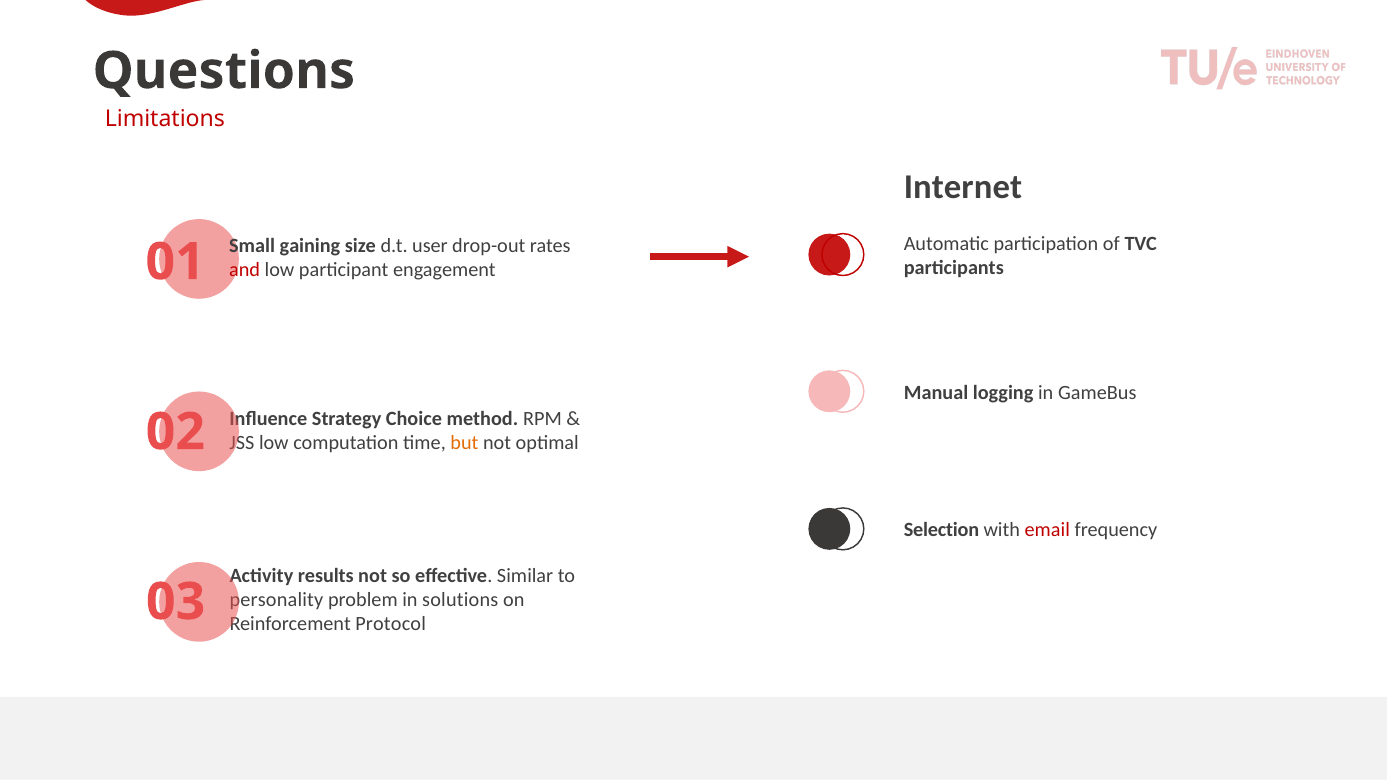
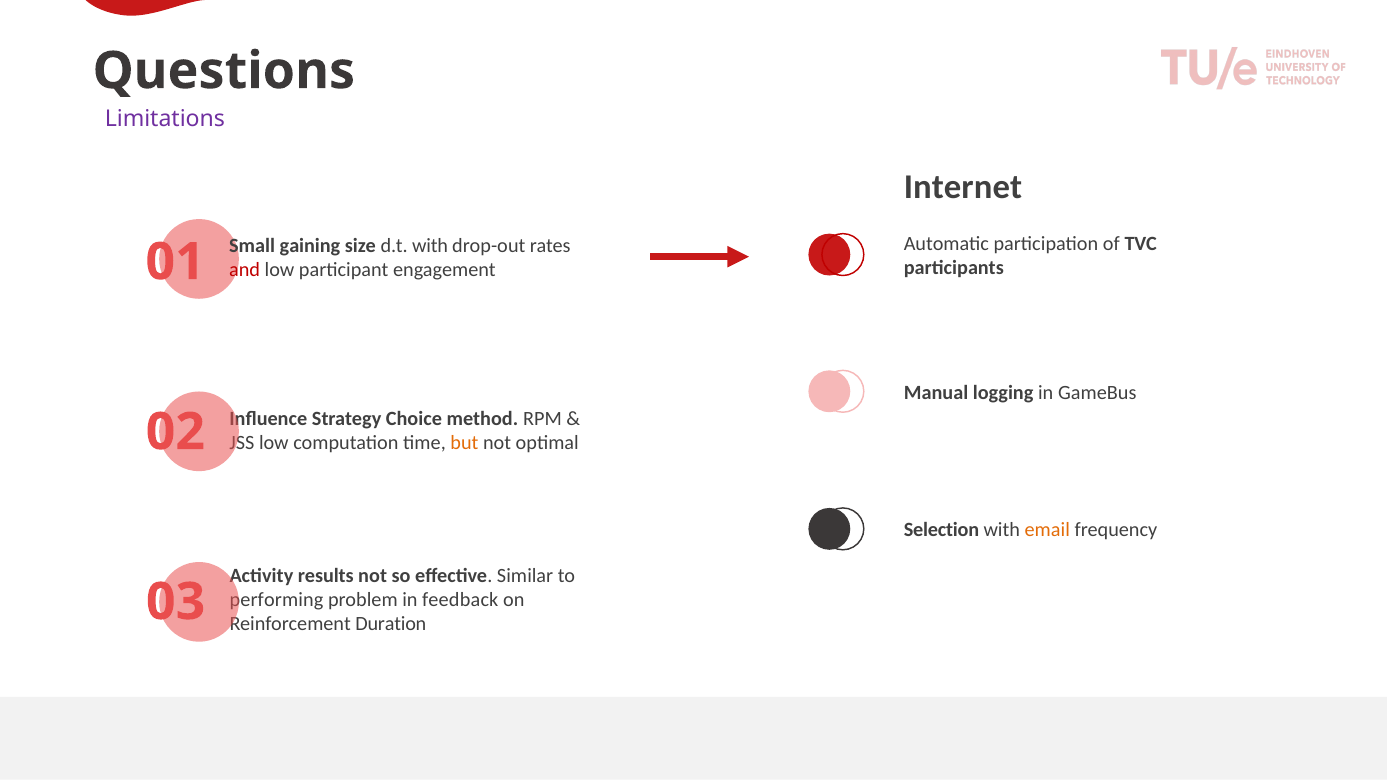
Limitations colour: red -> purple (165, 119)
d.t user: user -> with (430, 246)
email colour: red -> orange (1047, 530)
personality: personality -> performing (276, 600)
solutions: solutions -> feedback (460, 600)
Protocol: Protocol -> Duration (391, 624)
